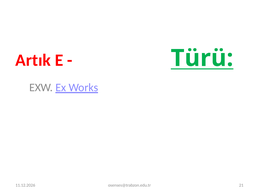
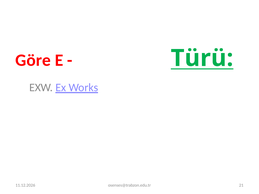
Artık: Artık -> Göre (33, 60)
